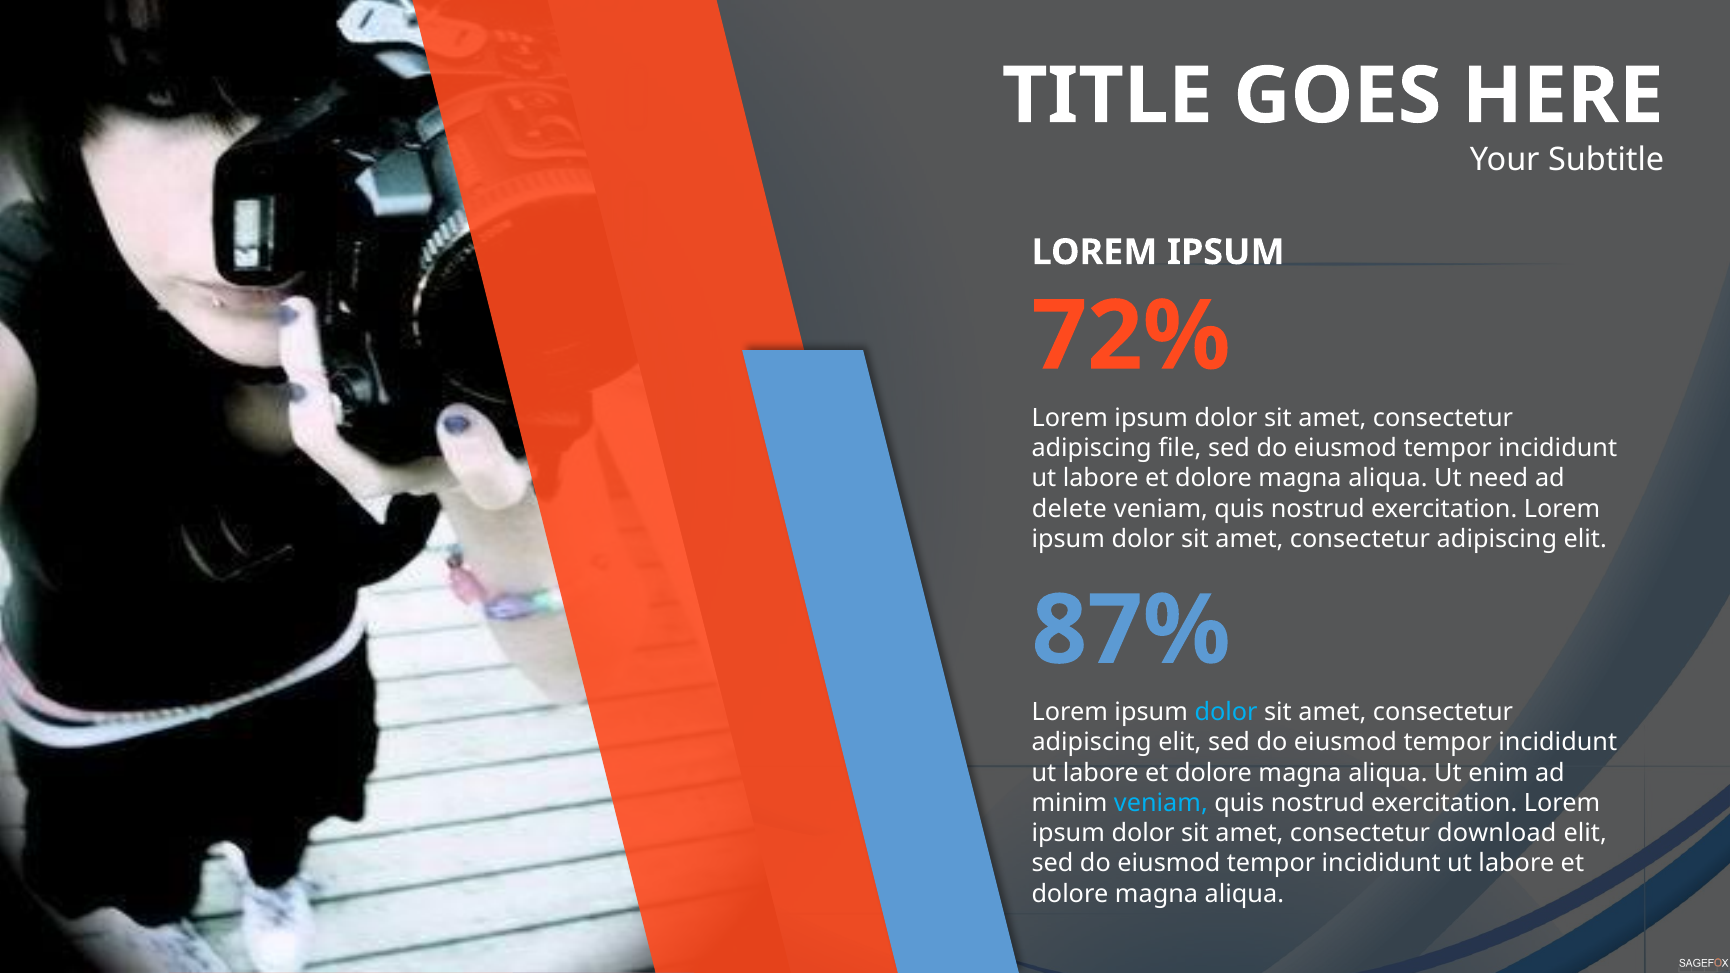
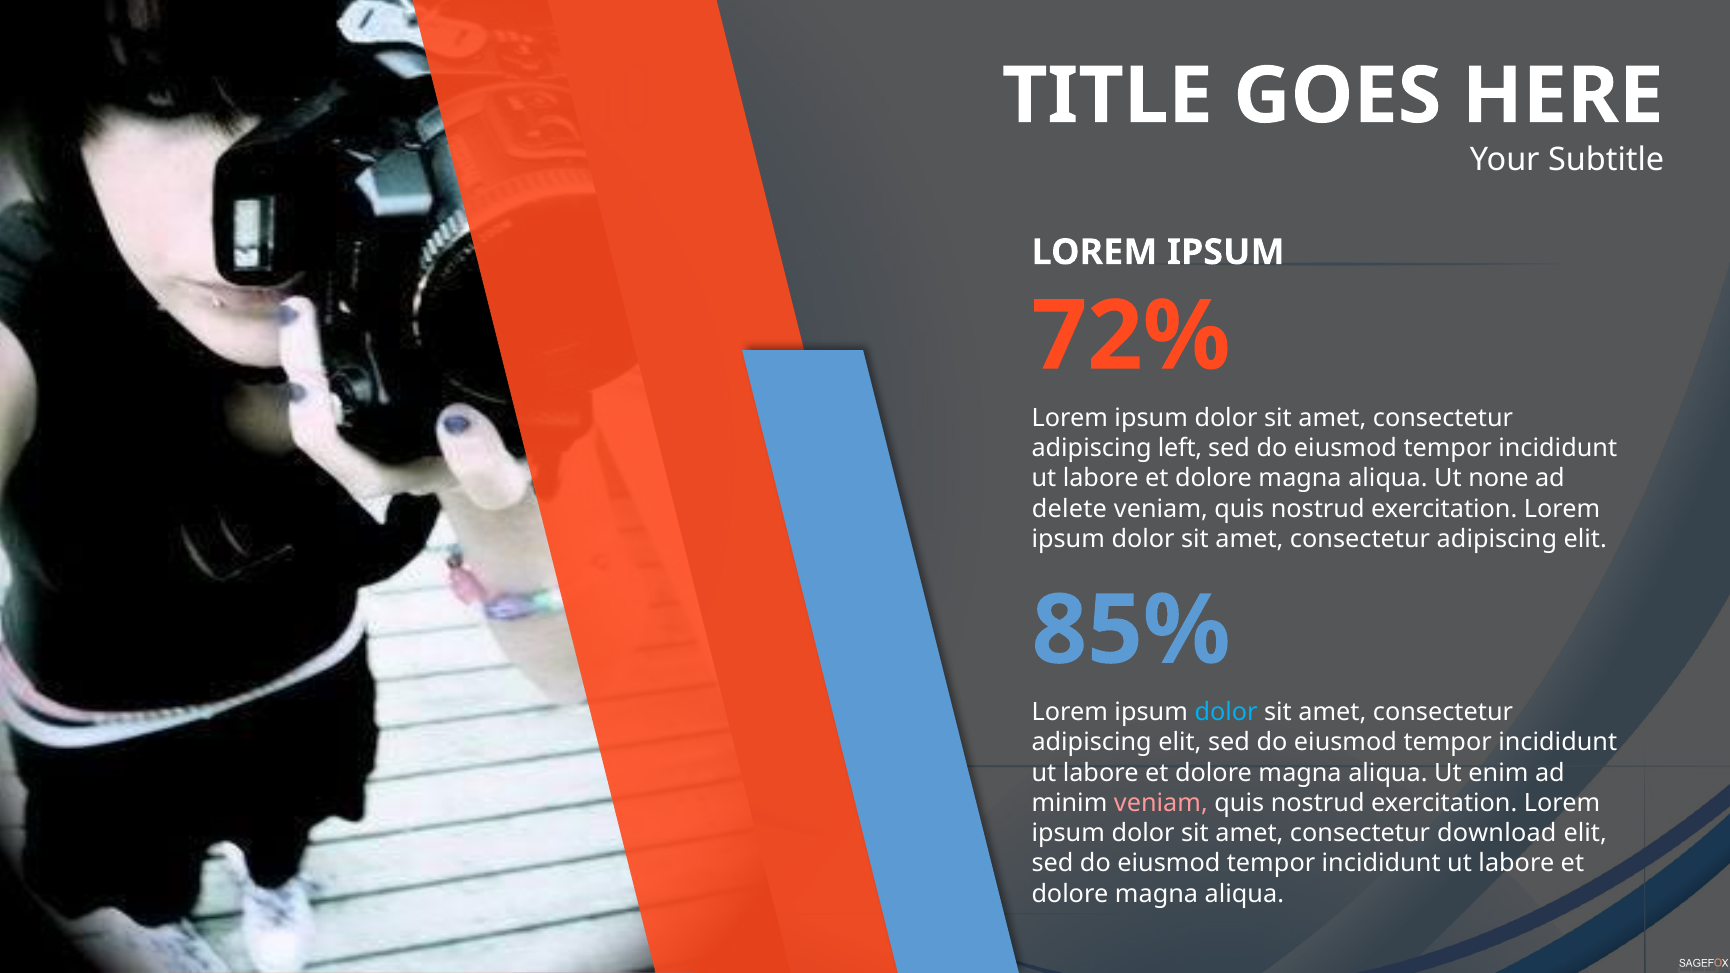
file: file -> left (1180, 448)
need: need -> none (1498, 479)
87%: 87% -> 85% (1131, 631)
veniam colour: light blue -> pink (1161, 803)
